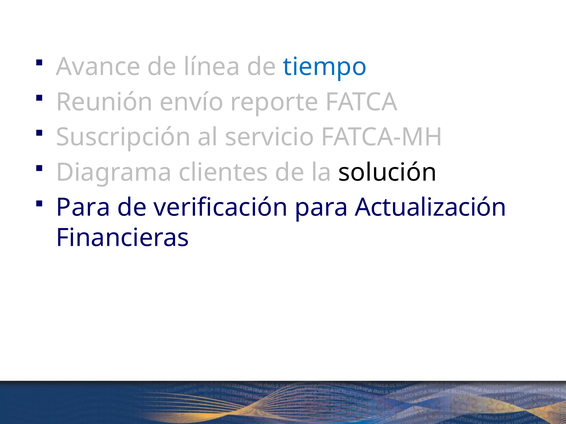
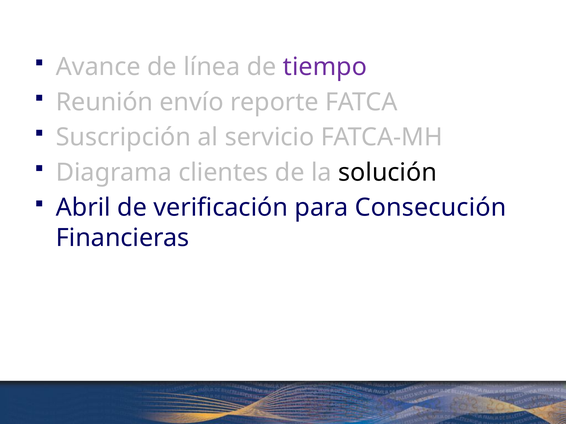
tiempo colour: blue -> purple (325, 67)
Para: Para -> Abril (83, 208)
Actualización: Actualización -> Consecución (431, 208)
